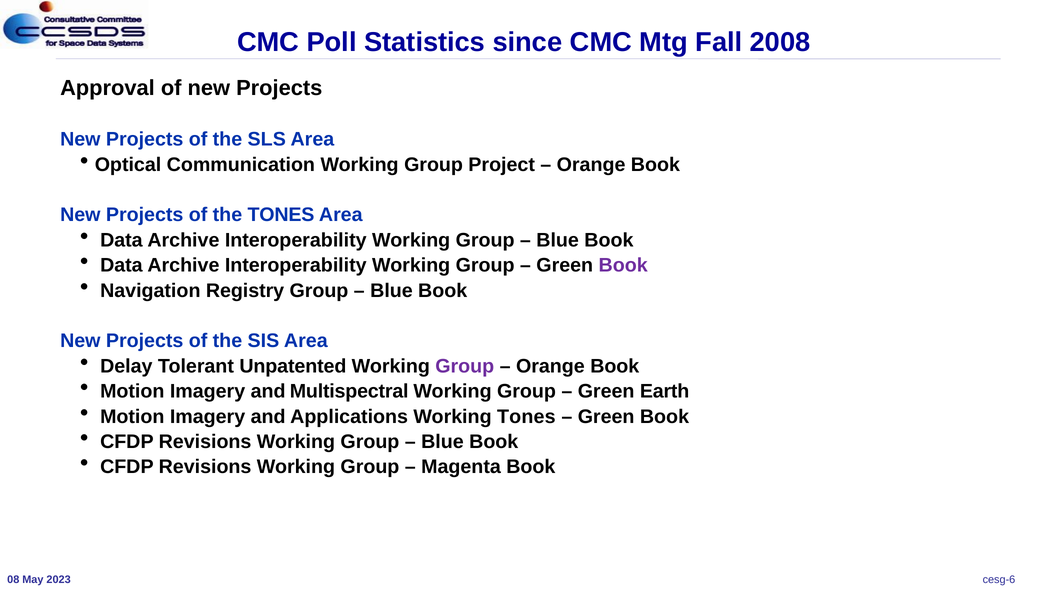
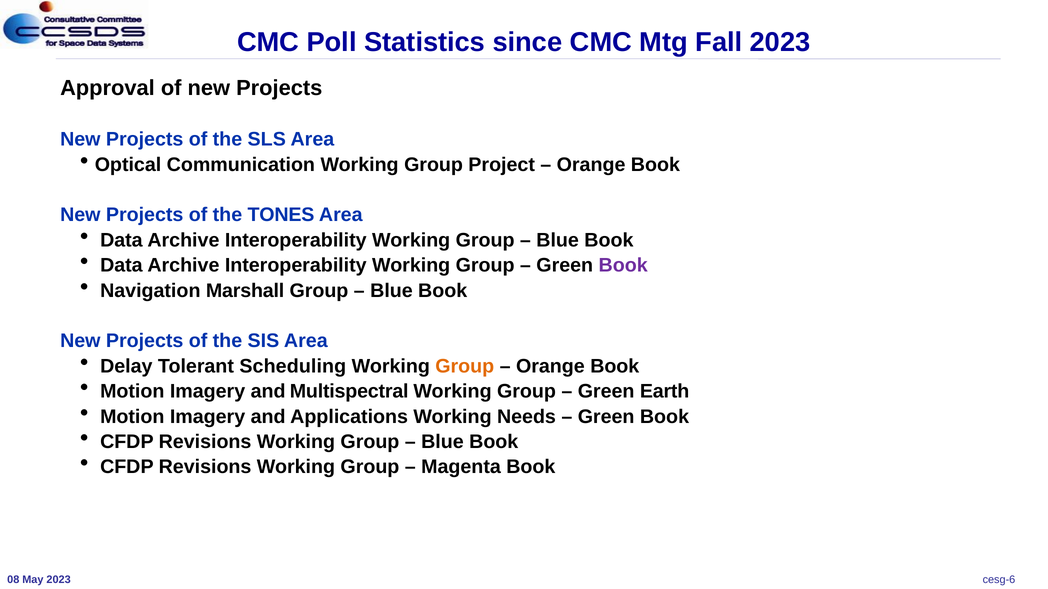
Fall 2008: 2008 -> 2023 (780, 42)
Registry: Registry -> Marshall (245, 291)
Unpatented: Unpatented -> Scheduling (293, 366)
Group colour: purple -> orange (465, 366)
Working Tones: Tones -> Needs (526, 417)
